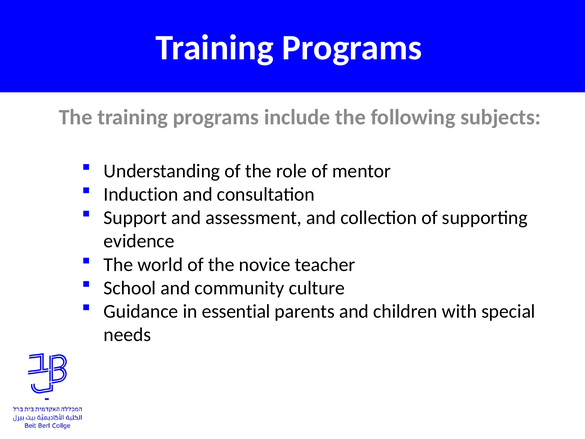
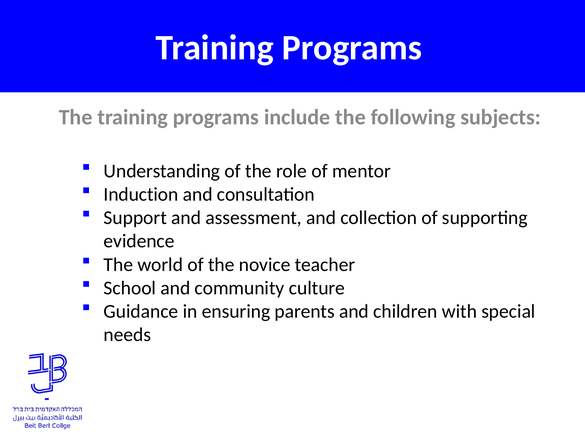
essential: essential -> ensuring (236, 311)
